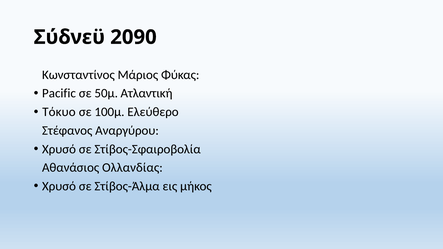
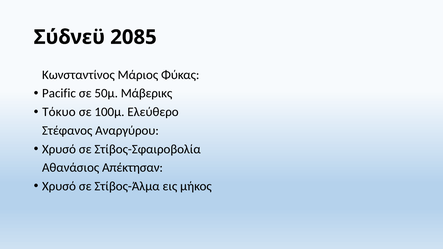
2090: 2090 -> 2085 (133, 37)
Ατλαντική: Ατλαντική -> Μάβερικς (147, 93)
Ολλανδίας: Ολλανδίας -> Απέκτησαν (133, 168)
